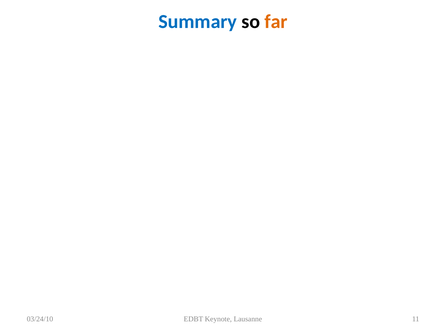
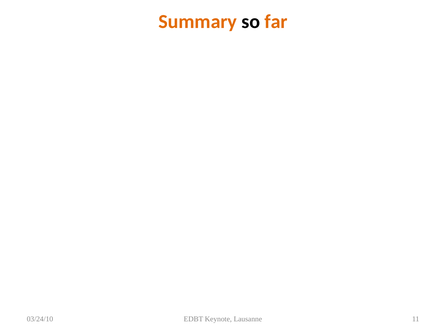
Summary colour: blue -> orange (198, 22)
